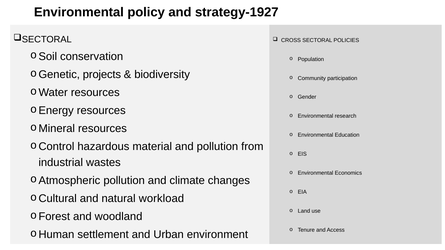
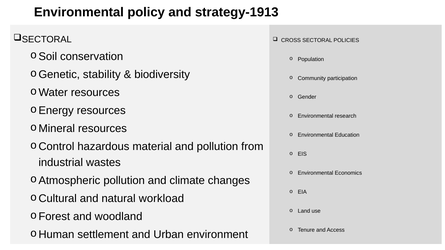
strategy-1927: strategy-1927 -> strategy-1913 (237, 12)
projects: projects -> stability (102, 75)
